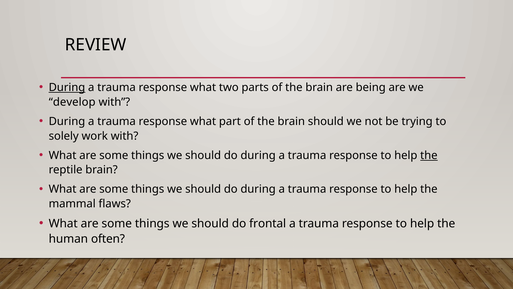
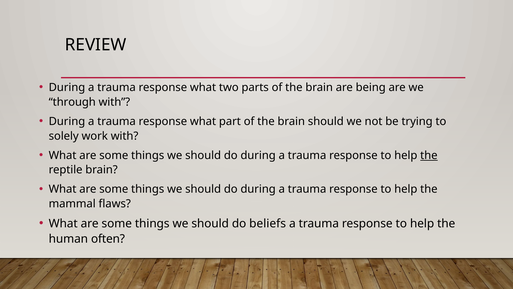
During underline: present -> none (67, 87)
develop: develop -> through (72, 102)
frontal: frontal -> beliefs (268, 223)
